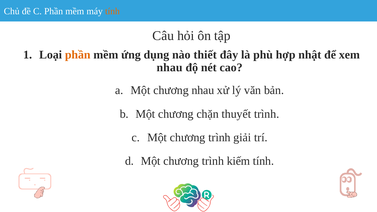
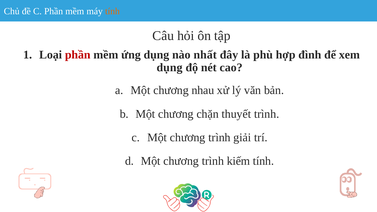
phần colour: orange -> red (78, 55)
thiết: thiết -> nhất (205, 55)
nhật: nhật -> đình (310, 55)
nhau: nhau -> dụng (170, 67)
